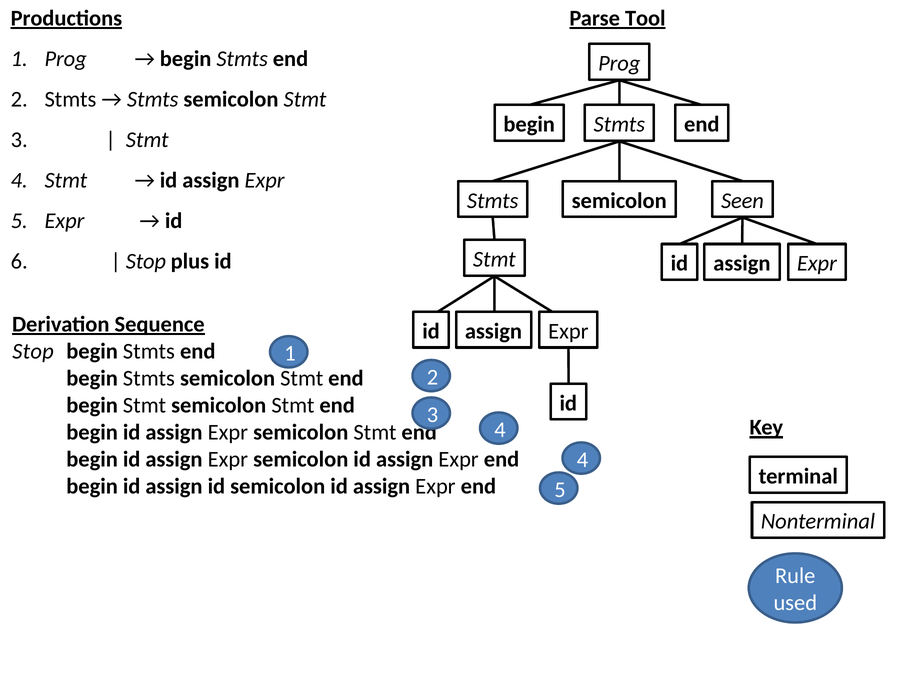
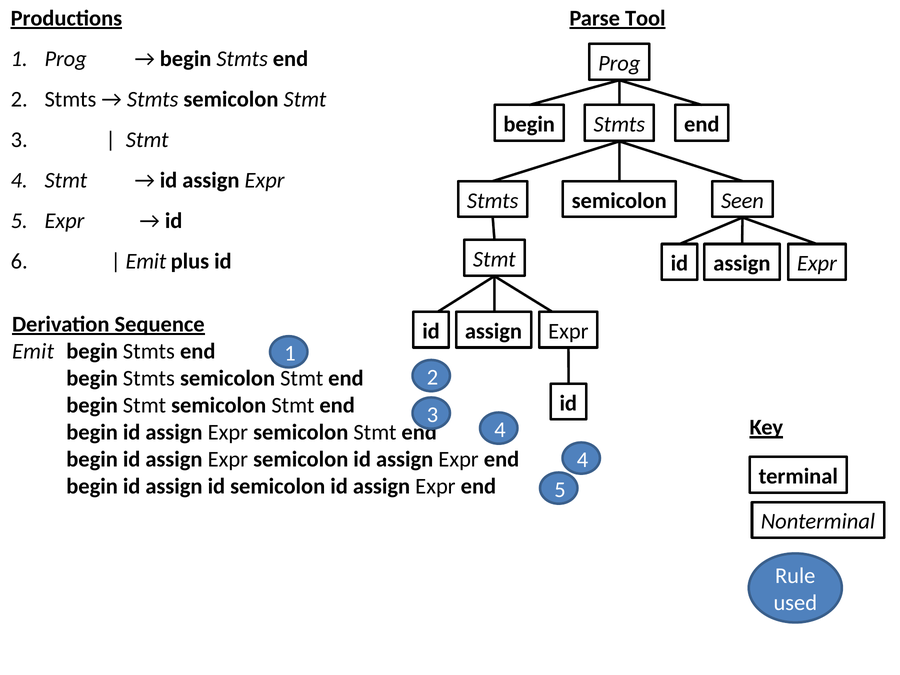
Stop: Stop -> Emit (146, 261)
Stop: Stop -> Emit (33, 351)
